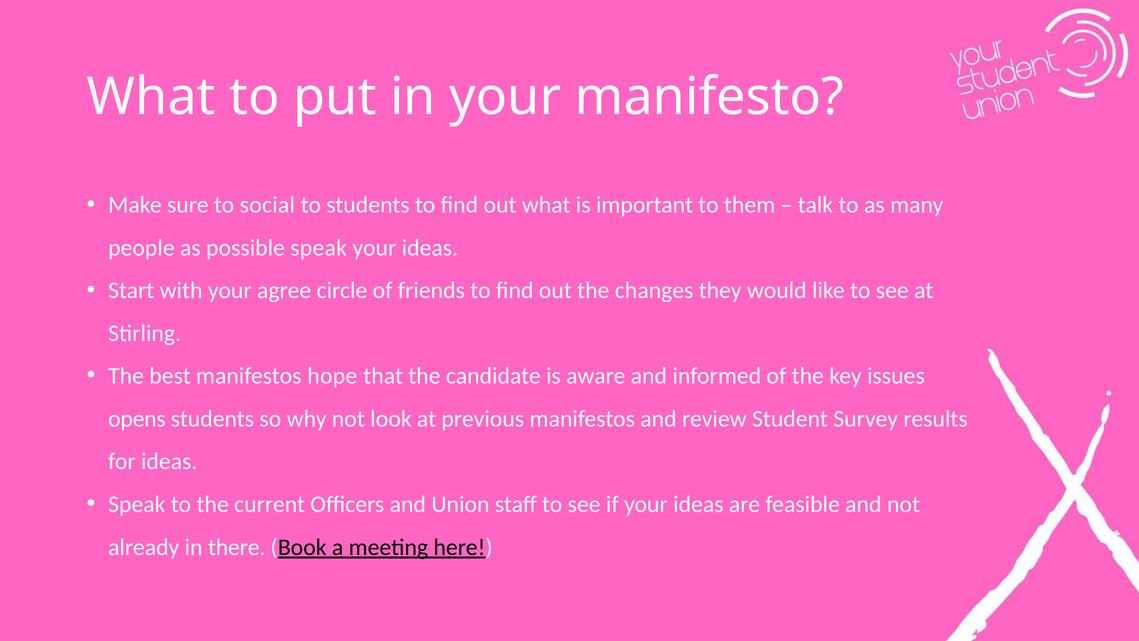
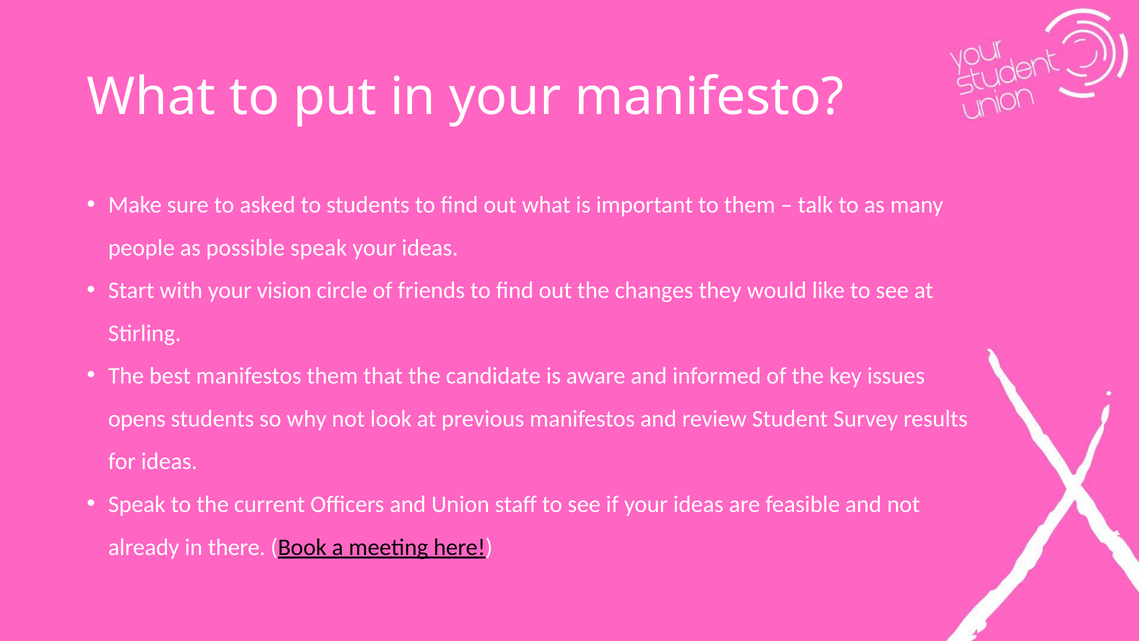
social: social -> asked (268, 205)
agree: agree -> vision (284, 290)
manifestos hope: hope -> them (332, 376)
